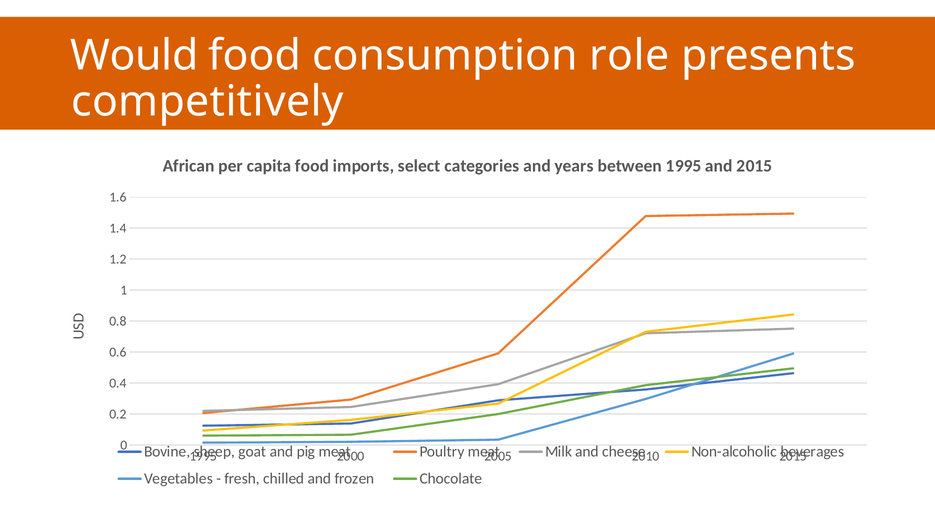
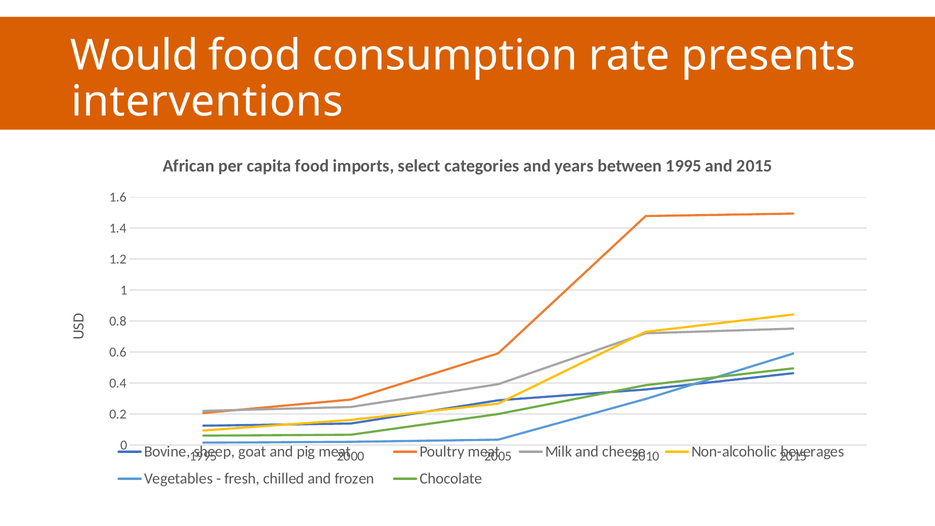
role: role -> rate (629, 55)
competitively: competitively -> interventions (207, 102)
